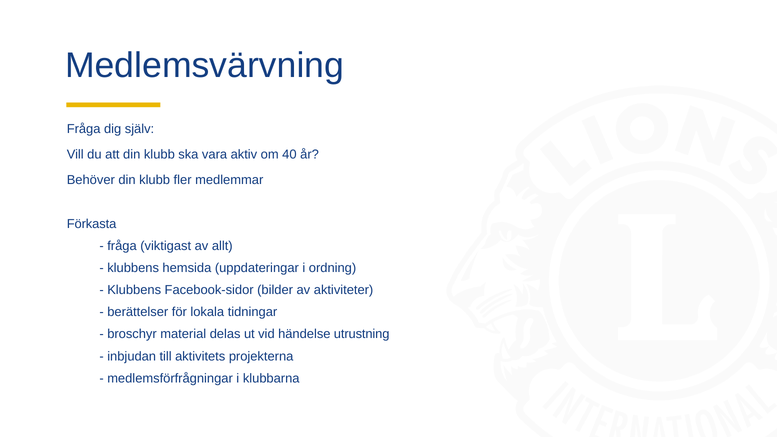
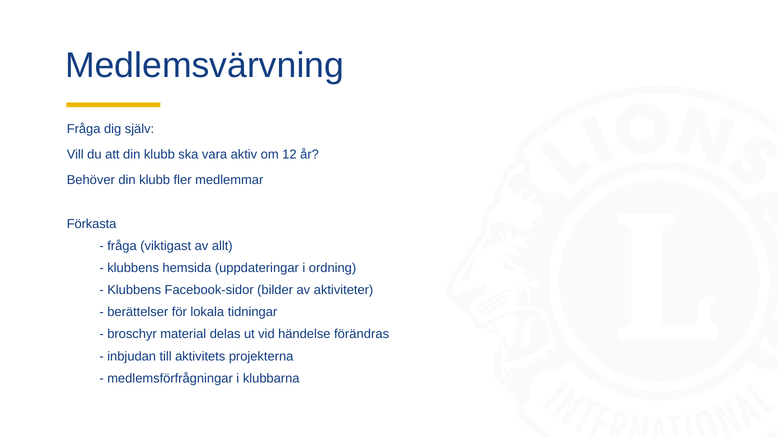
40: 40 -> 12 (289, 154)
utrustning: utrustning -> förändras (362, 334)
